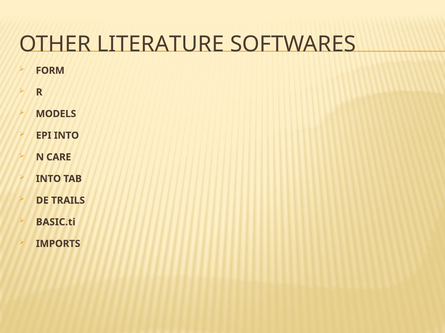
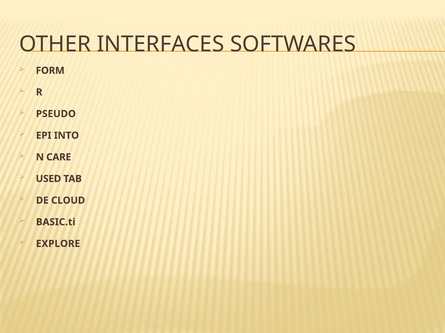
LITERATURE: LITERATURE -> INTERFACES (160, 44)
MODELS: MODELS -> PSEUDO (56, 114)
INTO: INTO -> USED (48, 179)
TRAILS: TRAILS -> CLOUD (68, 201)
IMPORTS: IMPORTS -> EXPLORE (58, 244)
